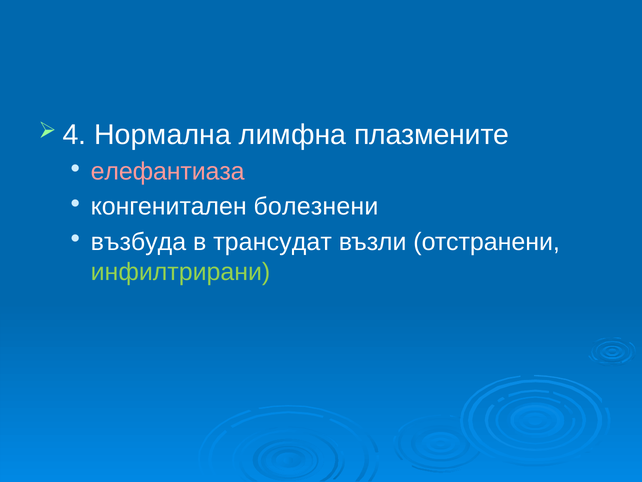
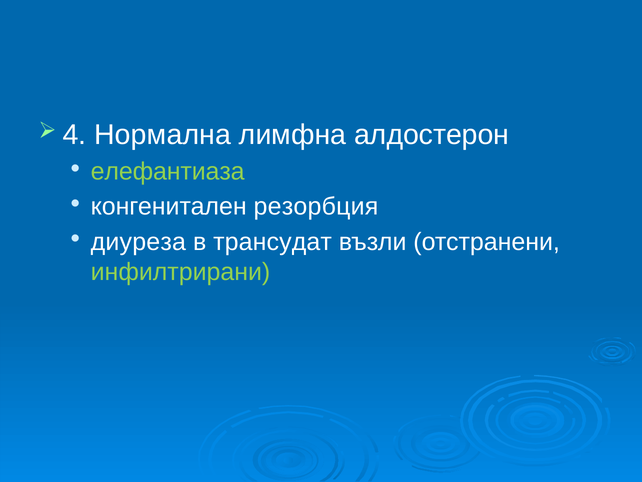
плазмените: плазмените -> алдостерон (432, 135)
елефантиаза colour: pink -> light green (168, 172)
болезнени: болезнени -> резорбция (316, 207)
възбуда: възбуда -> диуреза (138, 242)
